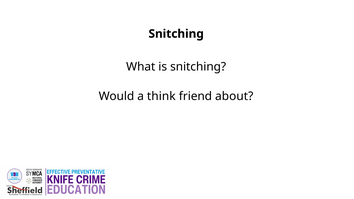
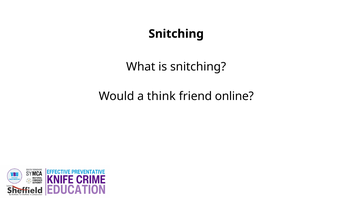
about: about -> online (234, 96)
